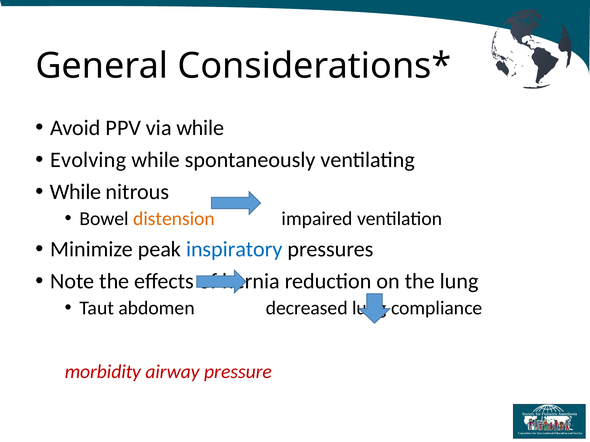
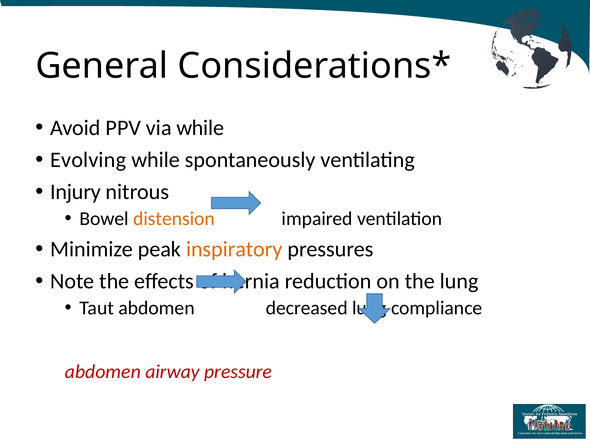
While: While -> Injury (75, 192)
inspiratory colour: blue -> orange (234, 250)
morbidity: morbidity -> abdomen (103, 372)
